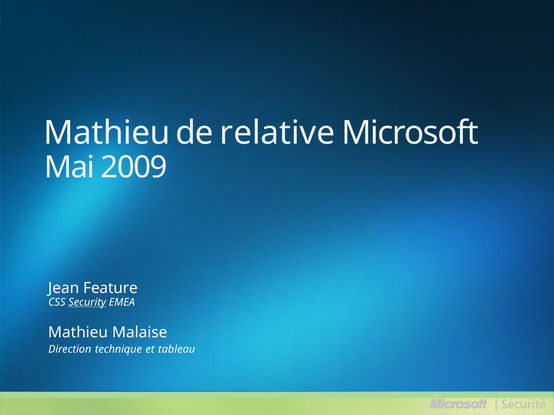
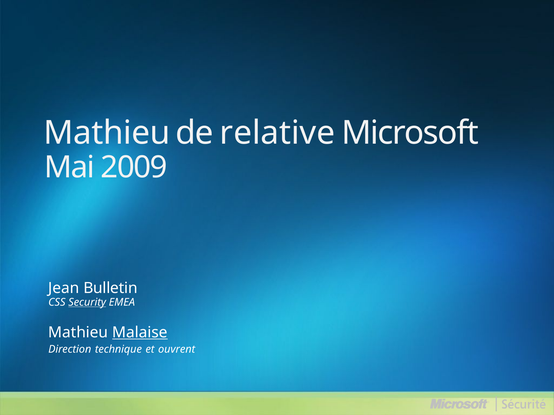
Feature: Feature -> Bulletin (110, 288)
Malaise underline: none -> present (140, 333)
tableau: tableau -> ouvrent (177, 350)
